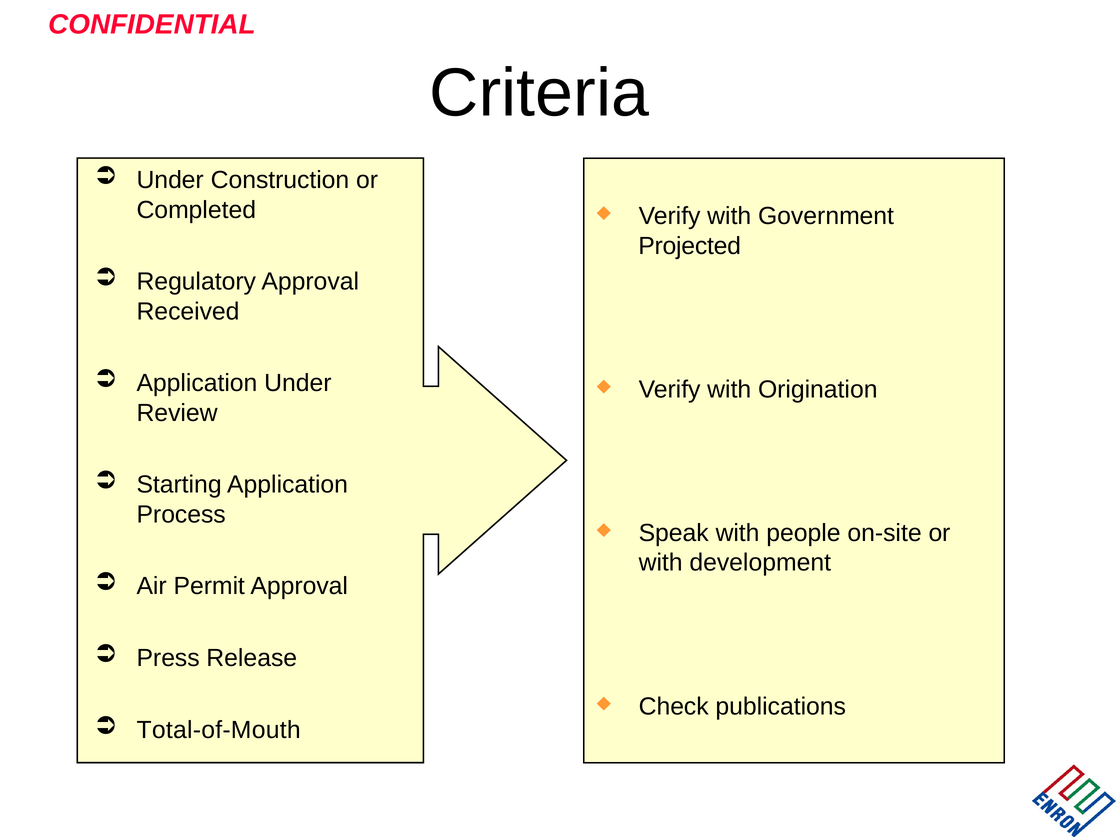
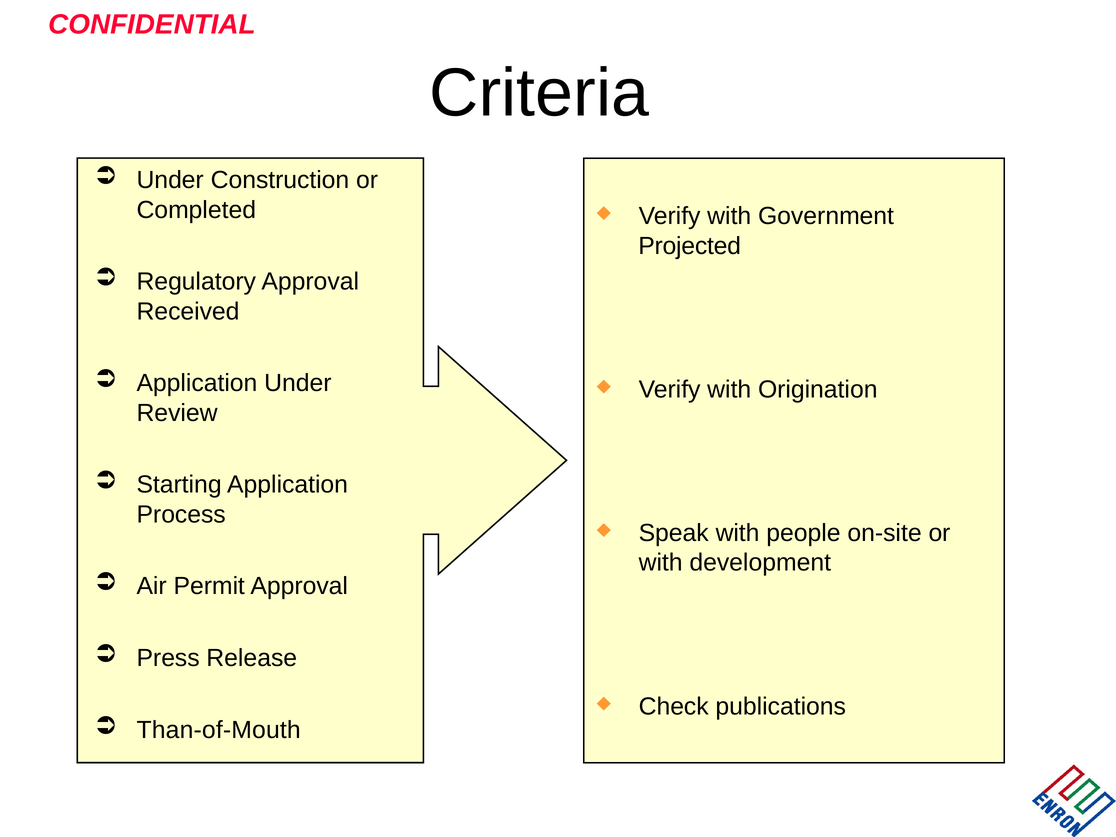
Total-of-Mouth: Total-of-Mouth -> Than-of-Mouth (219, 730)
